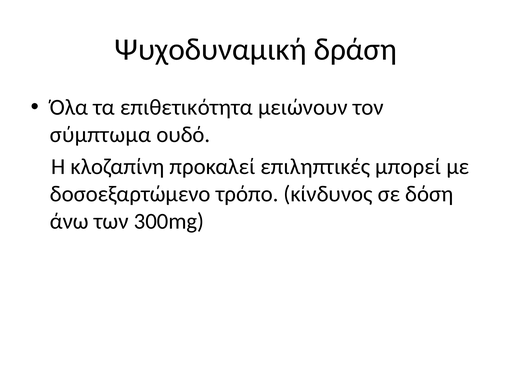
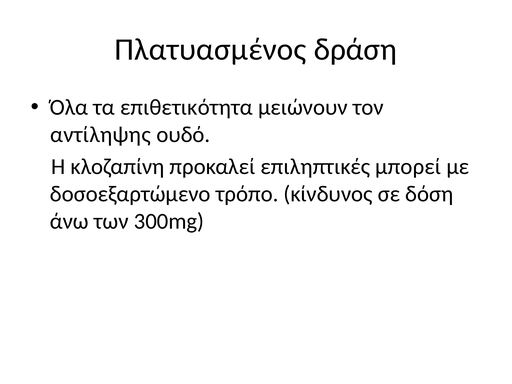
Ψυχοδυναμική: Ψυχοδυναμική -> Πλατυασμένος (211, 50)
σύμπτωμα: σύμπτωμα -> αντίληψης (100, 135)
